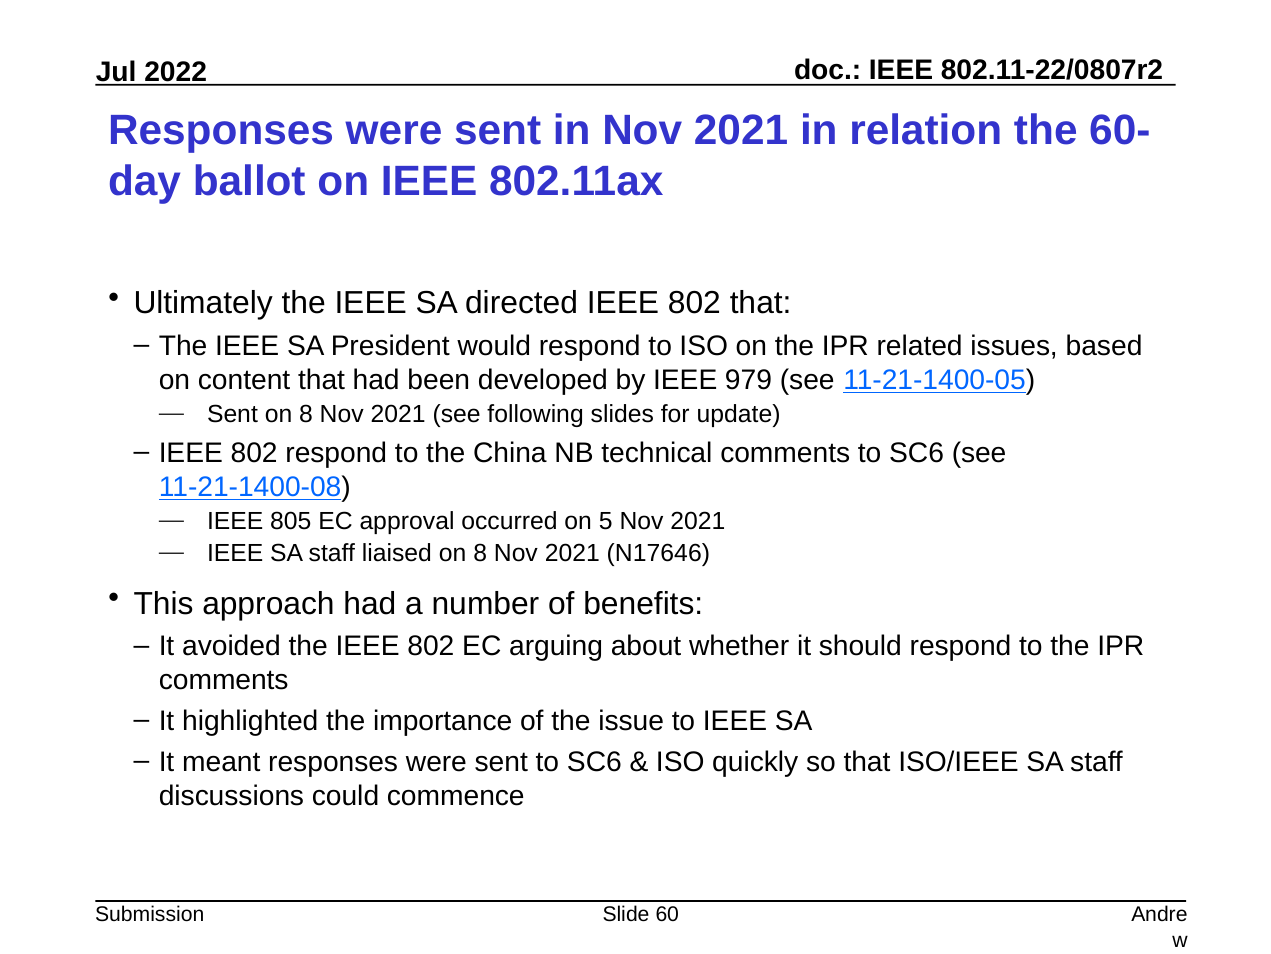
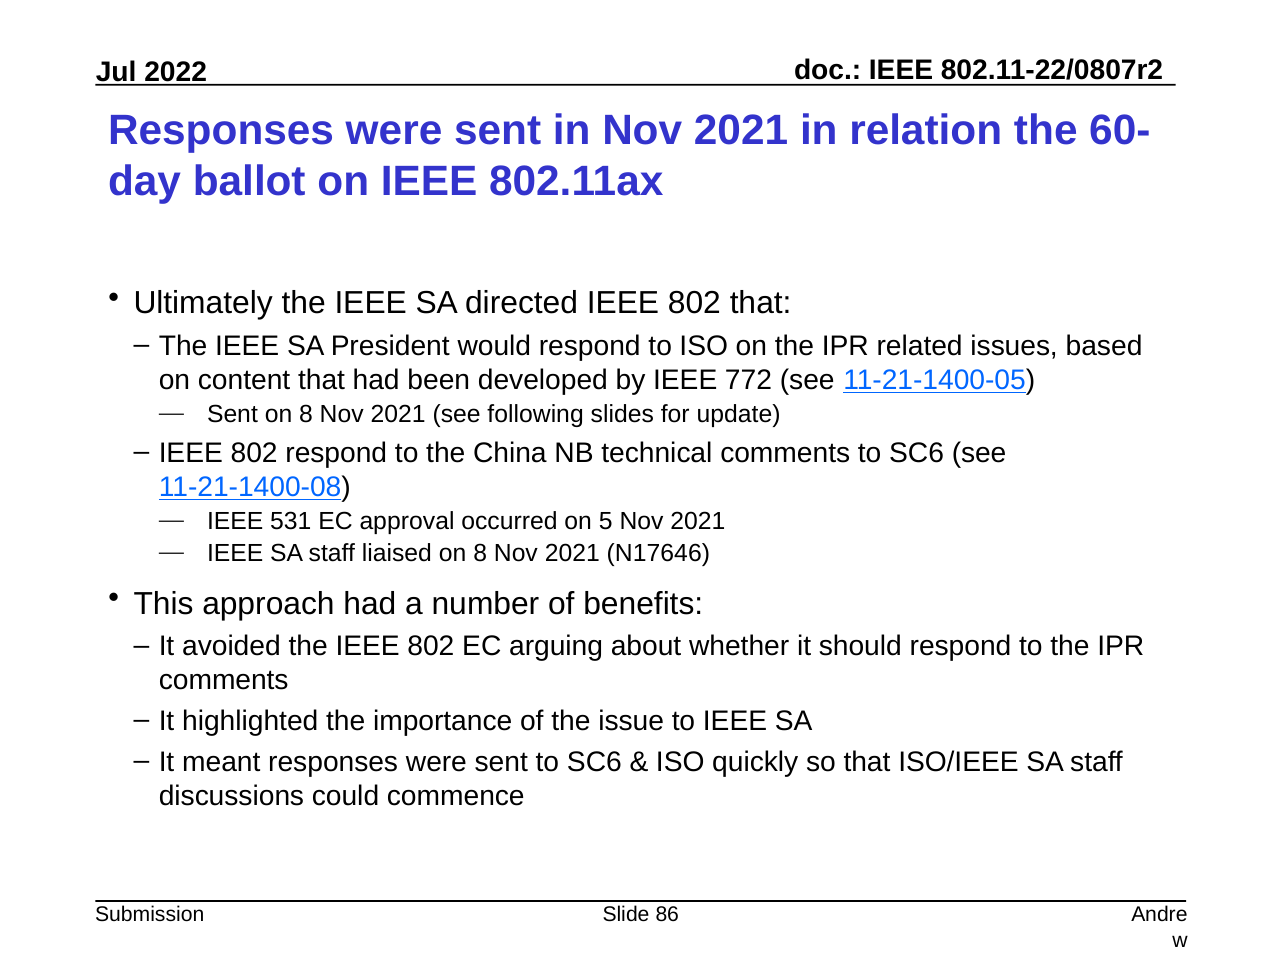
979: 979 -> 772 (748, 380)
805: 805 -> 531 (291, 521)
60: 60 -> 86 (667, 914)
